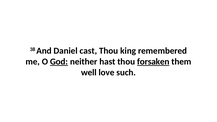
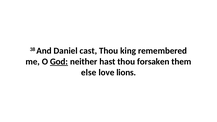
forsaken underline: present -> none (153, 62)
well: well -> else (89, 73)
such: such -> lions (126, 73)
